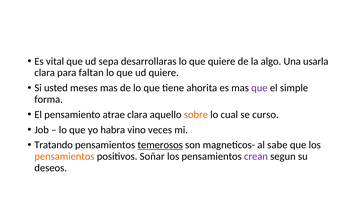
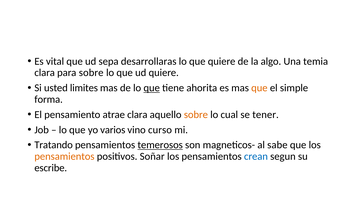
usarla: usarla -> temia (316, 61)
para faltan: faltan -> sobre (91, 73)
meses: meses -> limites (84, 88)
que underline: none -> present (152, 88)
que colour: purple -> orange (259, 88)
curso: curso -> tener (266, 114)
habra: habra -> varios (113, 130)
veces: veces -> curso (160, 130)
crean colour: purple -> blue (256, 156)
deseos: deseos -> escribe (51, 168)
